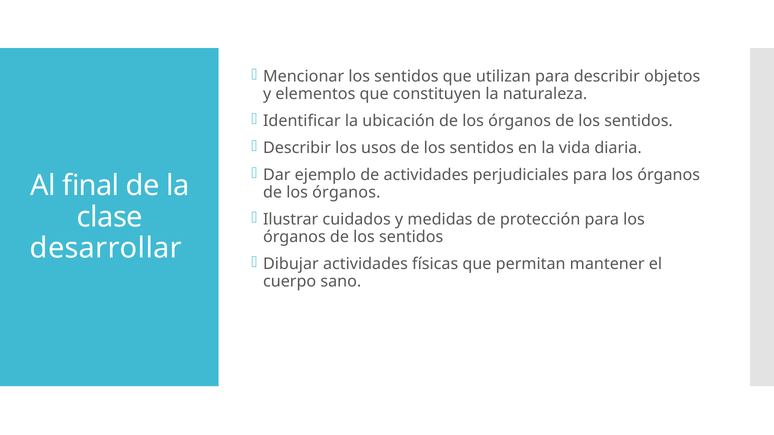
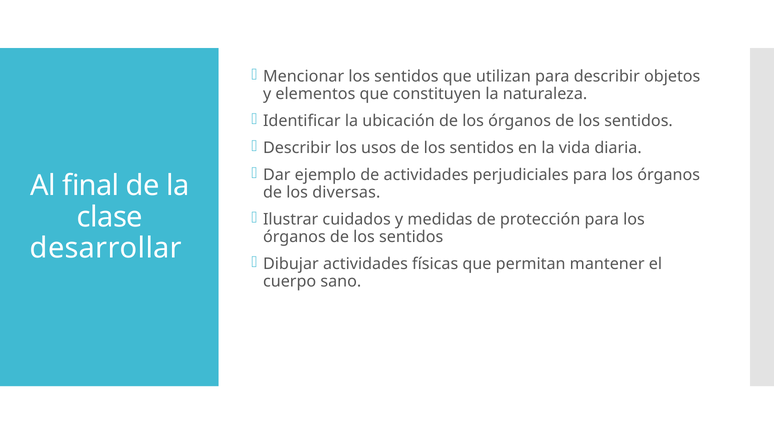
órganos: órganos -> diversas (346, 193)
